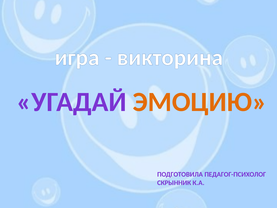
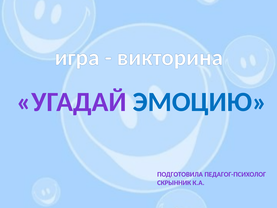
ЭМОЦИЮ colour: orange -> blue (200, 102)
